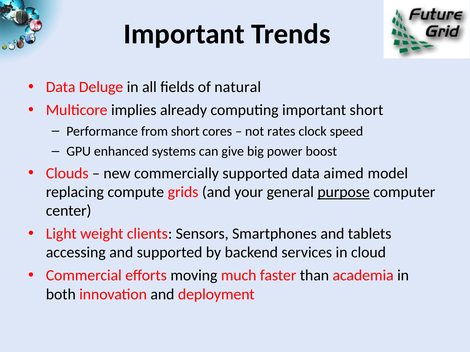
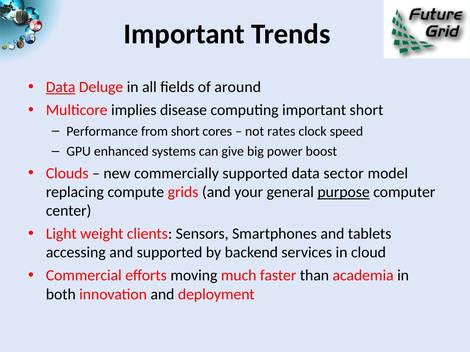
Data underline: none -> present (61, 87)
natural: natural -> around (238, 87)
already: already -> disease (184, 110)
aimed: aimed -> sector (344, 173)
